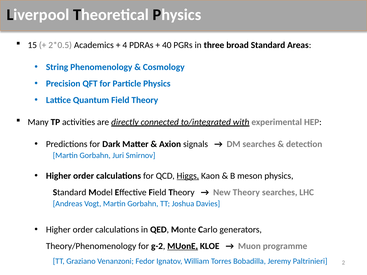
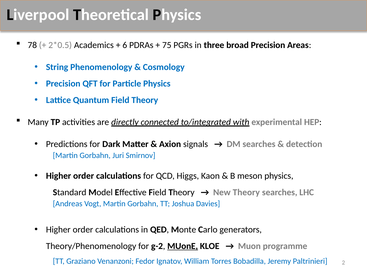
15: 15 -> 78 (32, 45)
4: 4 -> 6 (125, 45)
40: 40 -> 75 (167, 45)
broad Standard: Standard -> Precision (268, 45)
Higgs underline: present -> none (188, 176)
